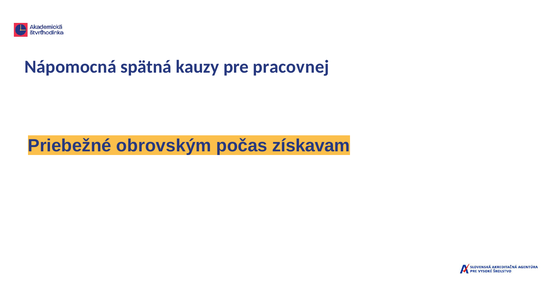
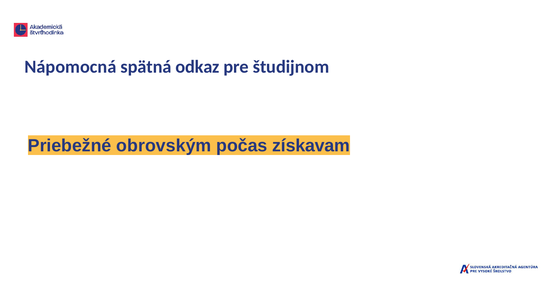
kauzy: kauzy -> odkaz (198, 67)
pracovnej: pracovnej -> študijnom (291, 67)
